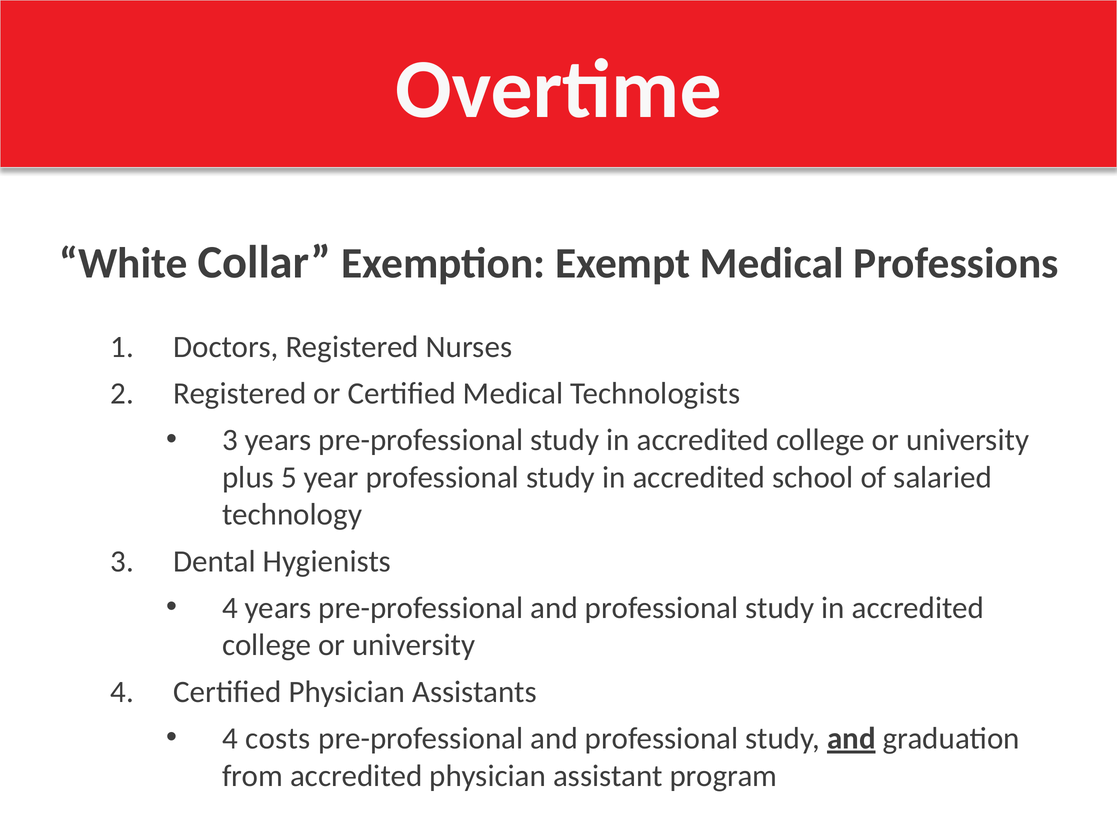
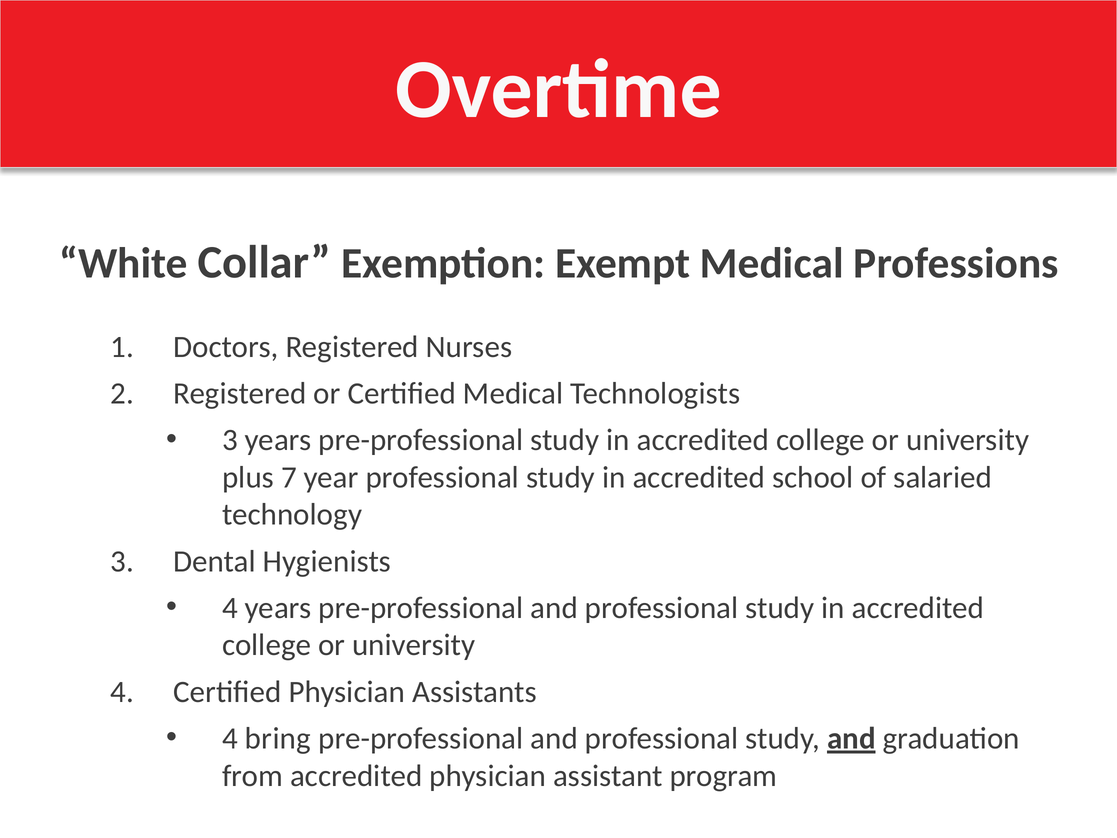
5: 5 -> 7 (289, 477)
costs: costs -> bring (278, 738)
